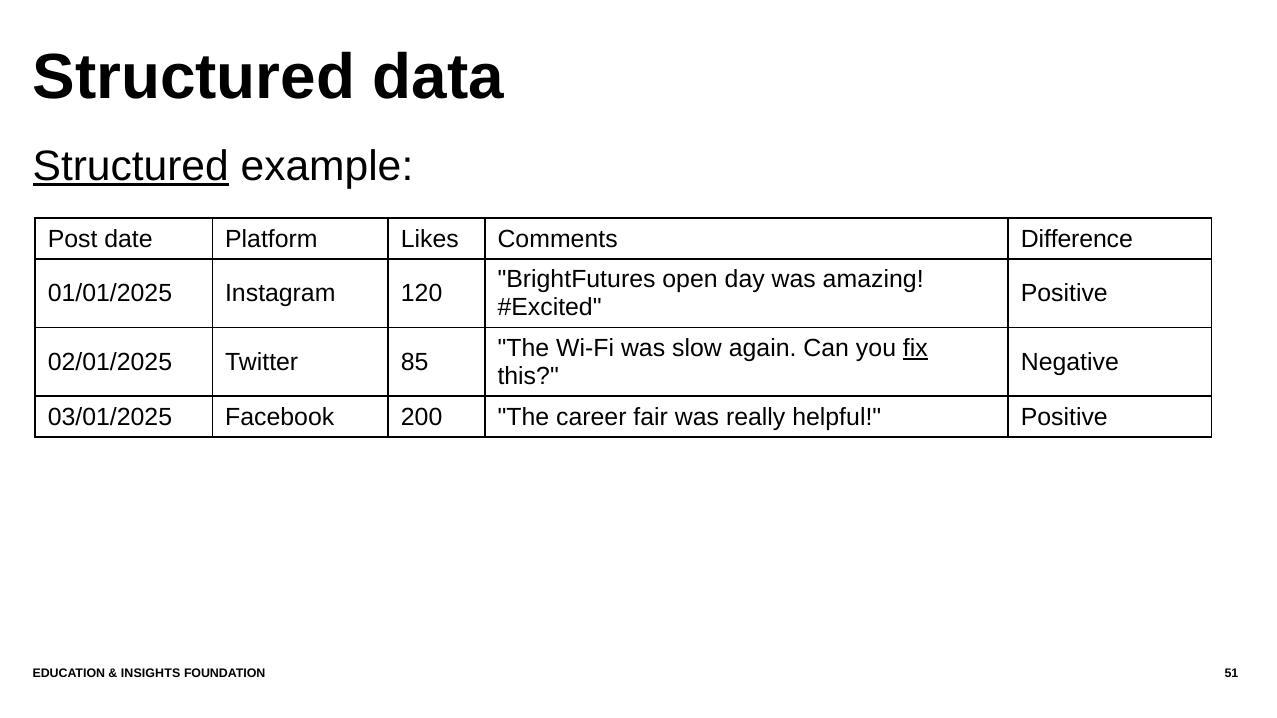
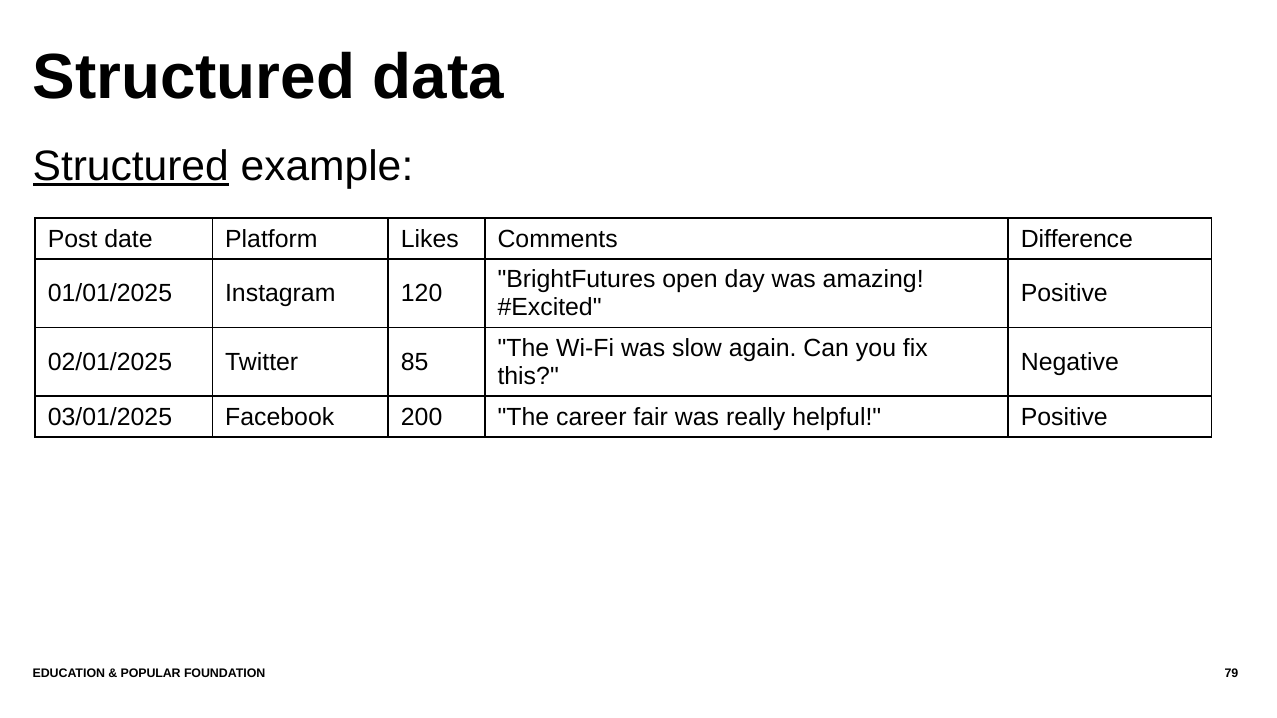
fix underline: present -> none (915, 348)
INSIGHTS: INSIGHTS -> POPULAR (151, 674)
51: 51 -> 79 (1231, 674)
